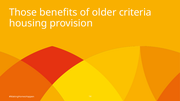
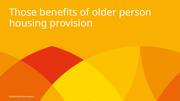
criteria: criteria -> person (135, 12)
